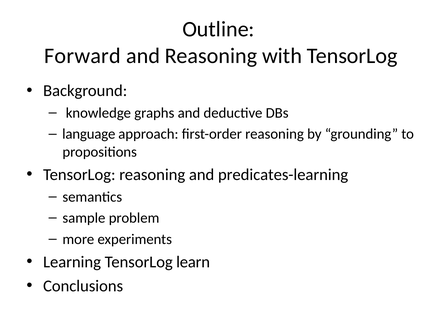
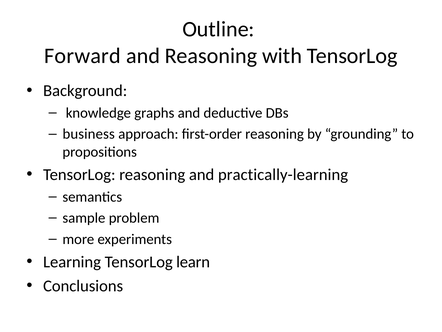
language: language -> business (89, 134)
predicates-learning: predicates-learning -> practically-learning (283, 174)
